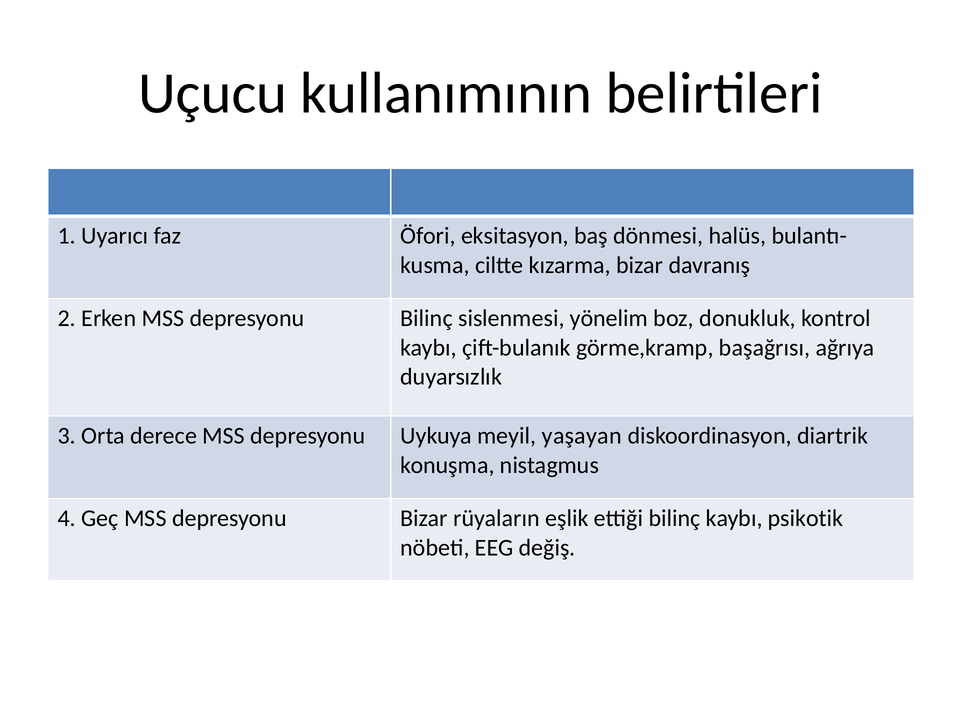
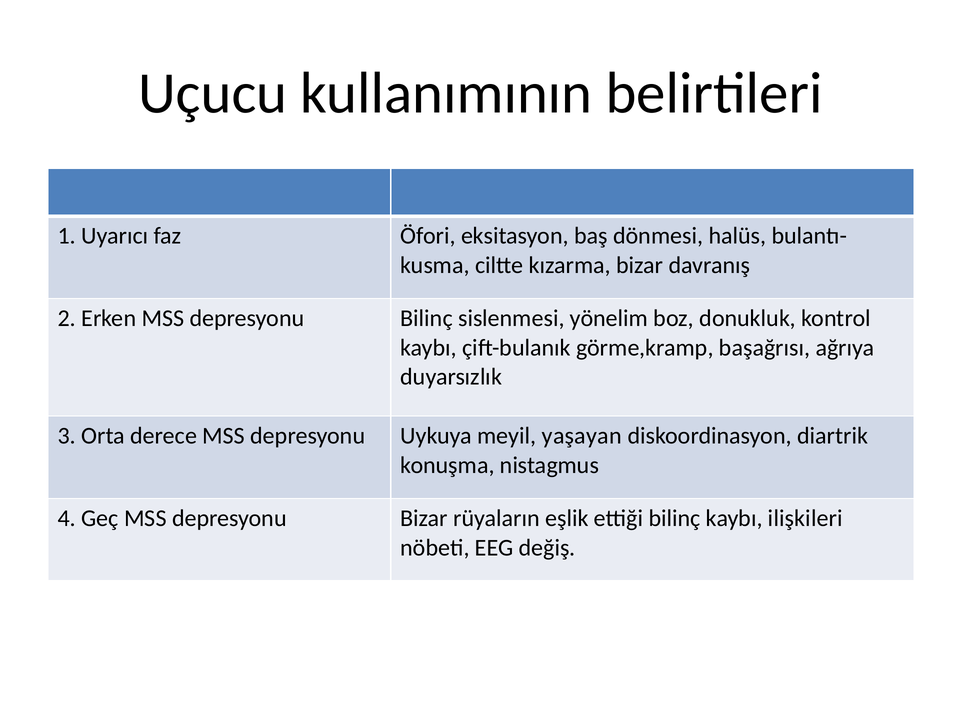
psikotik: psikotik -> ilişkileri (805, 518)
